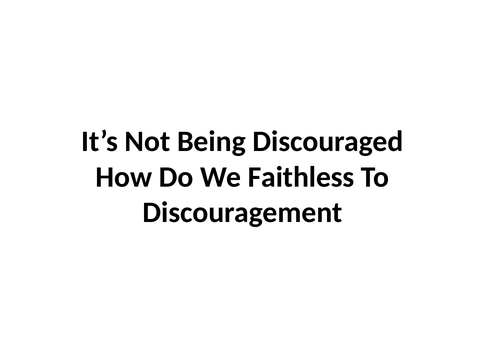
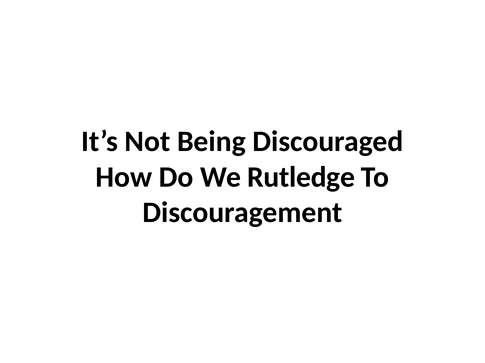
Faithless: Faithless -> Rutledge (301, 177)
